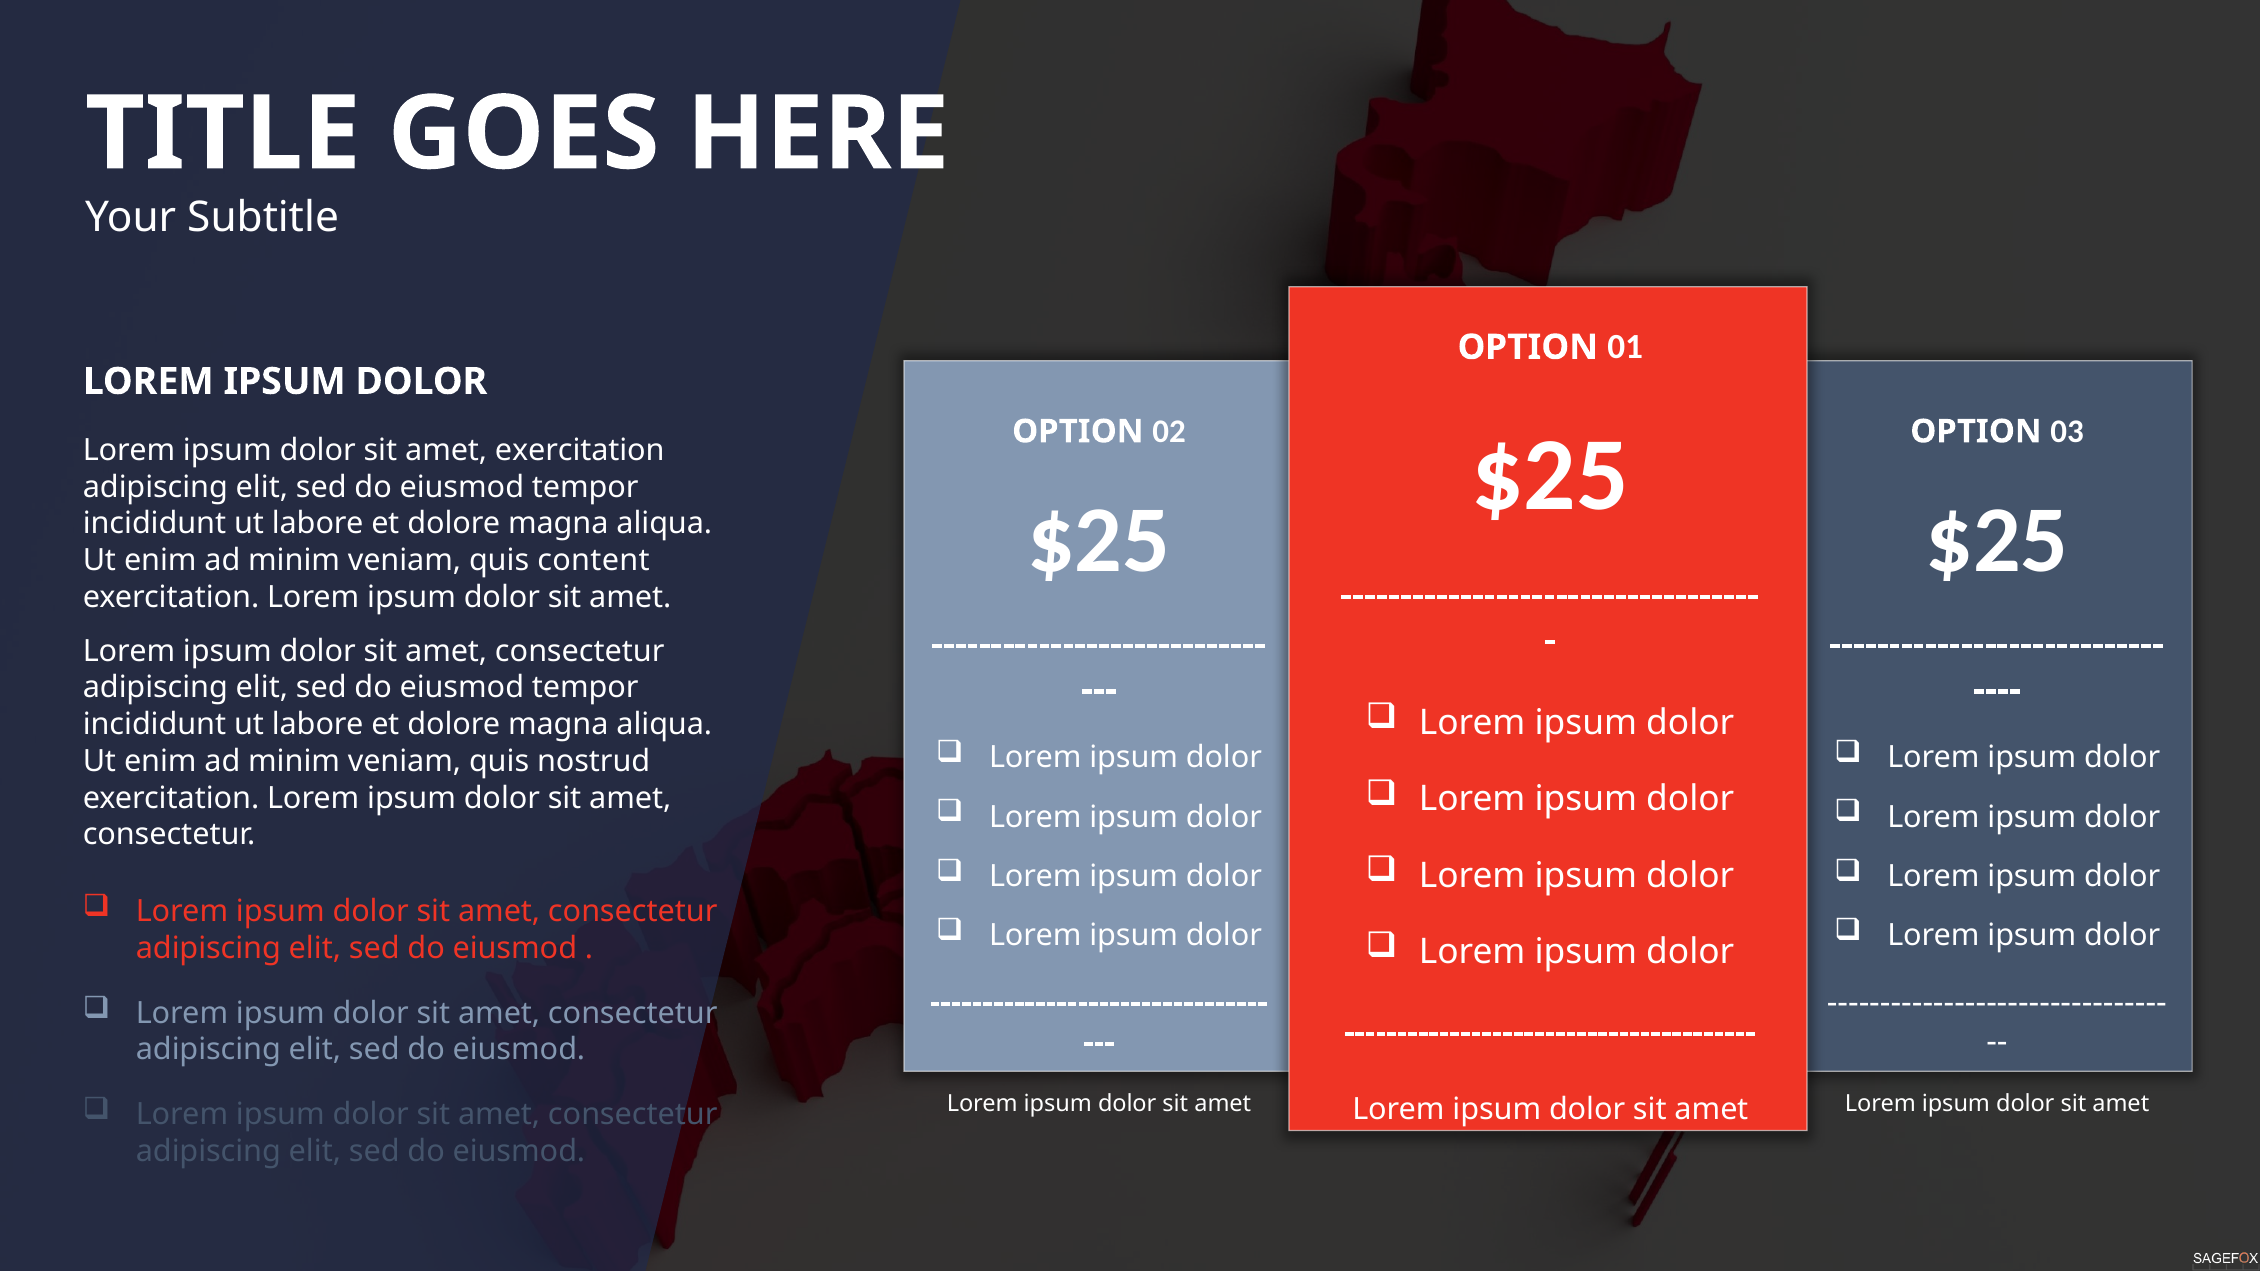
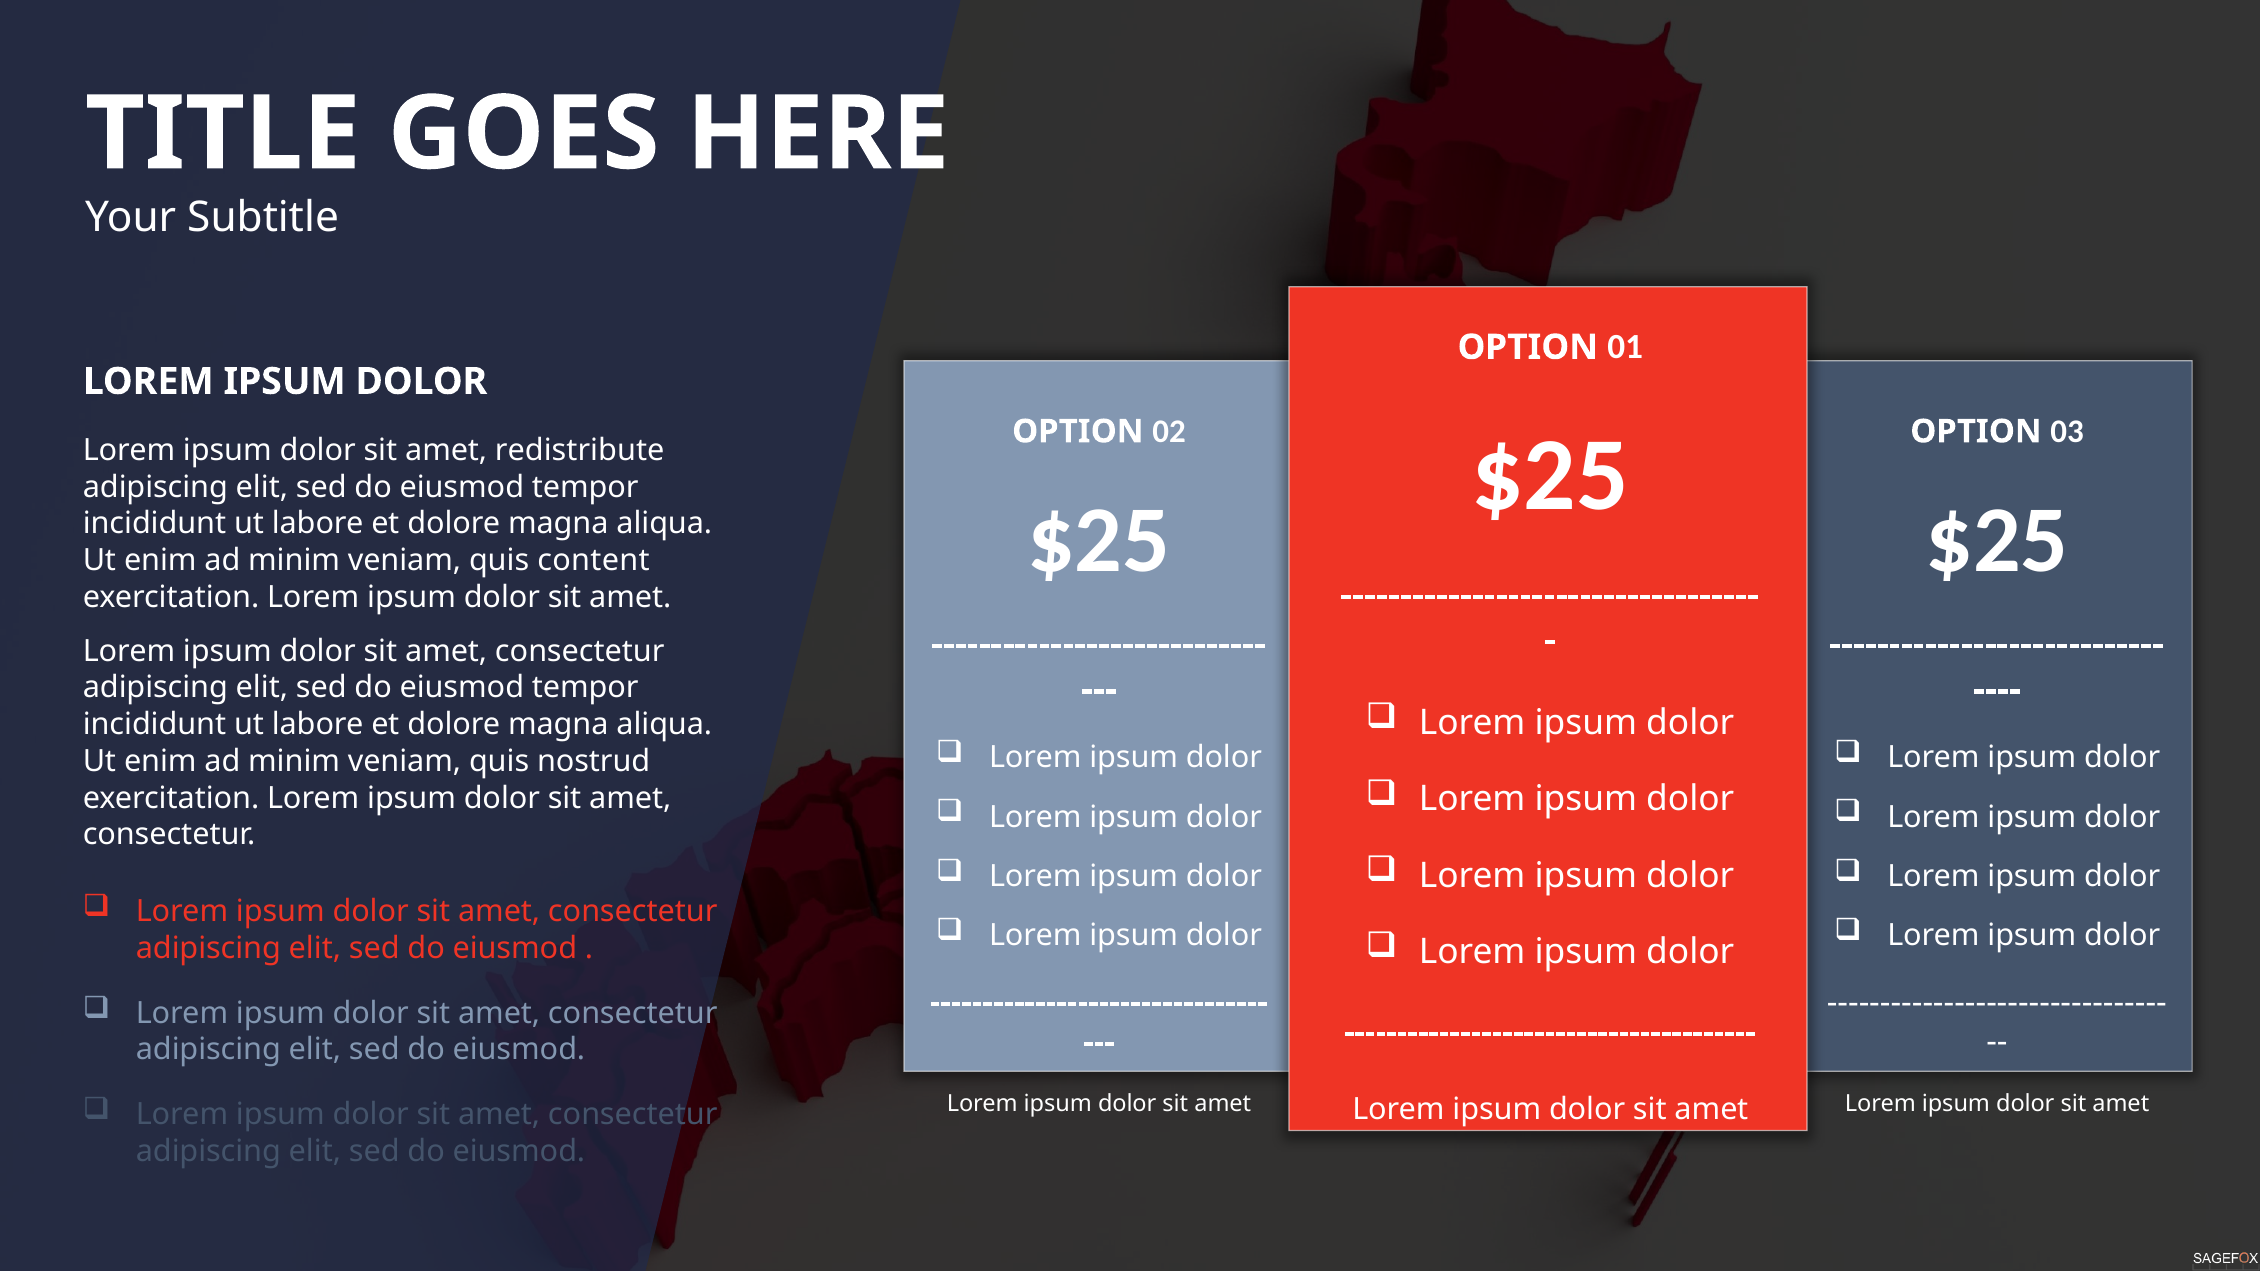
amet exercitation: exercitation -> redistribute (580, 450)
